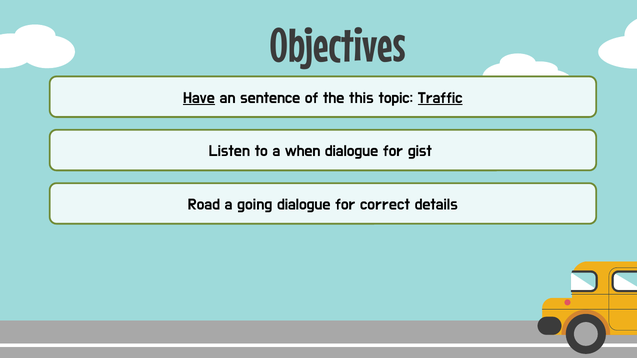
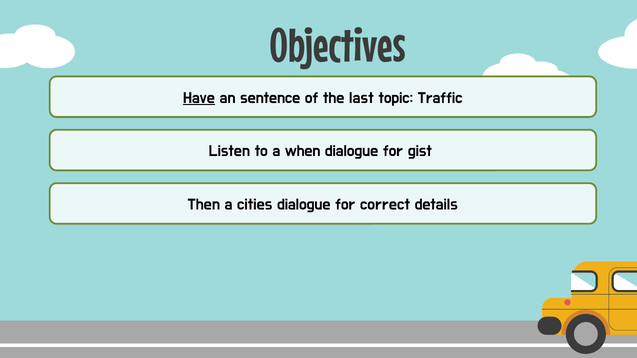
this: this -> last (361, 98)
Traffic underline: present -> none (440, 98)
Road: Road -> Then (204, 205)
going: going -> cities (255, 205)
